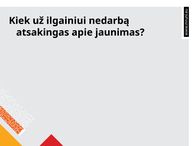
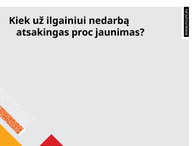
apie: apie -> proc (82, 32)
